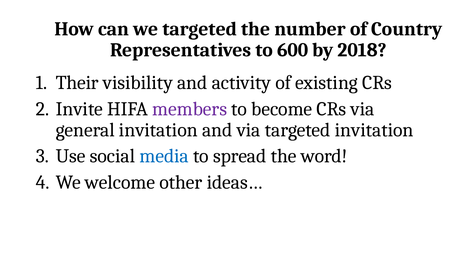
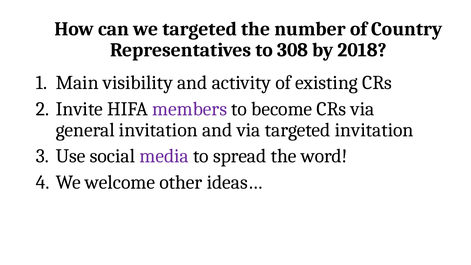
600: 600 -> 308 (293, 50)
Their: Their -> Main (77, 83)
media colour: blue -> purple (164, 156)
